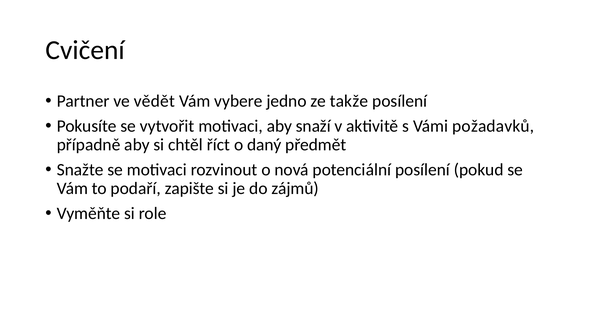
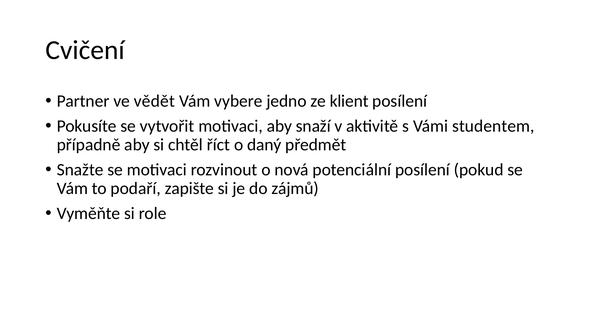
takže: takže -> klient (349, 101)
požadavků: požadavků -> studentem (493, 126)
